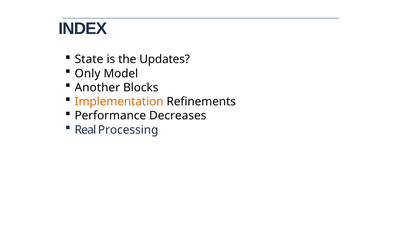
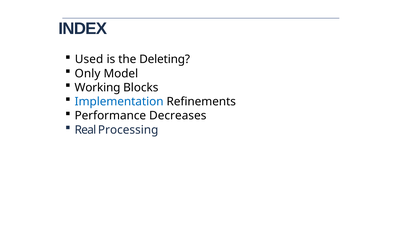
State: State -> Used (89, 59)
Updates: Updates -> Deleting (165, 59)
Another: Another -> Working (97, 88)
Implementation colour: orange -> blue (119, 102)
